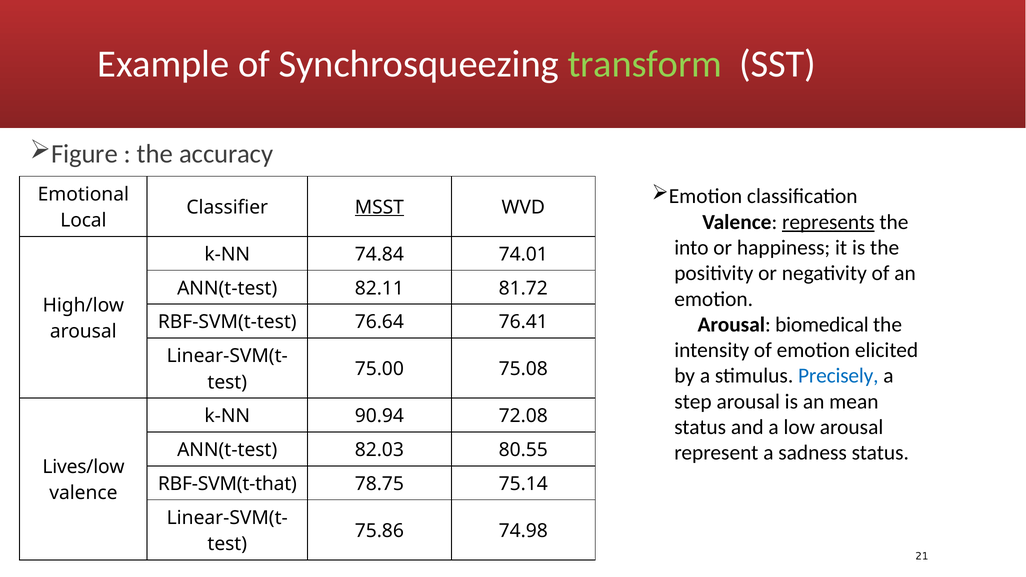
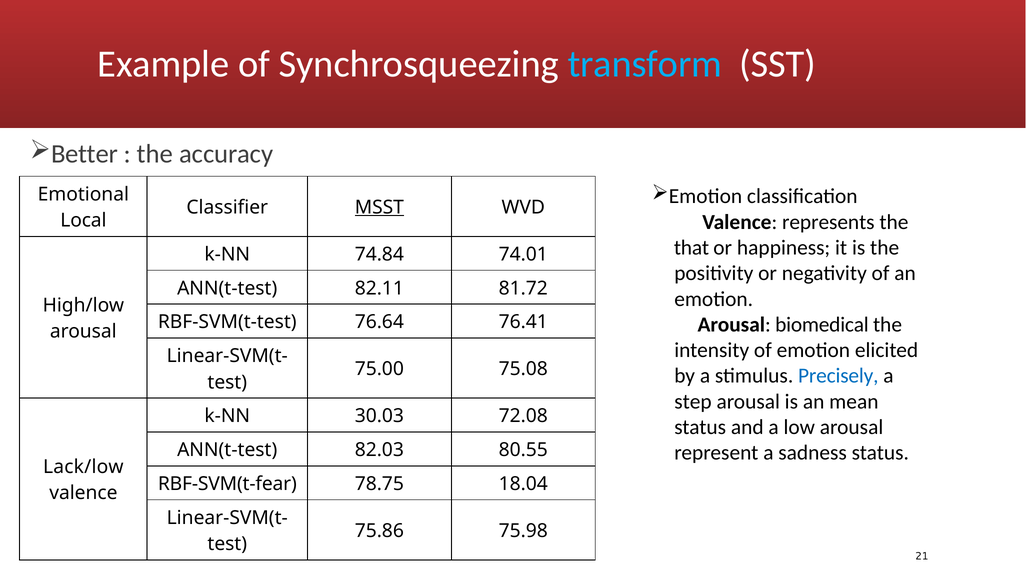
transform colour: light green -> light blue (645, 64)
Figure: Figure -> Better (85, 154)
represents underline: present -> none (828, 222)
into: into -> that (691, 248)
90.94: 90.94 -> 30.03 (379, 416)
Lives/low: Lives/low -> Lack/low (83, 467)
RBF-SVM(t-that: RBF-SVM(t-that -> RBF-SVM(t-fear (227, 484)
75.14: 75.14 -> 18.04 (523, 484)
74.98: 74.98 -> 75.98 (523, 531)
